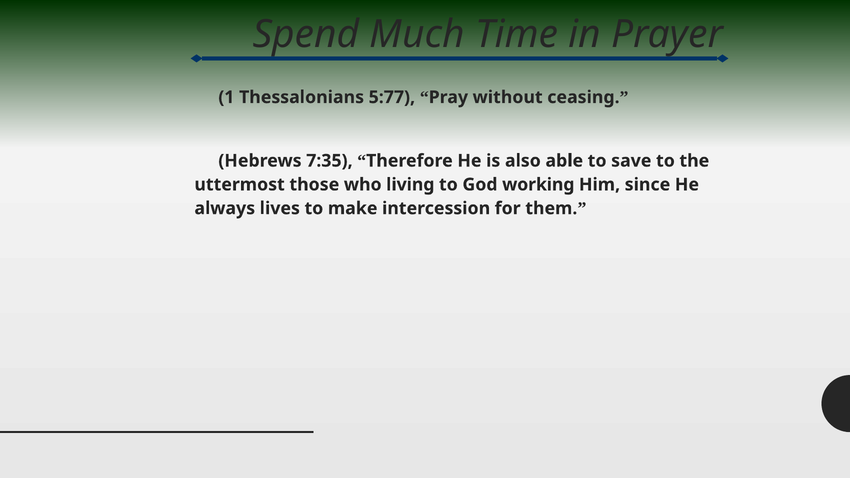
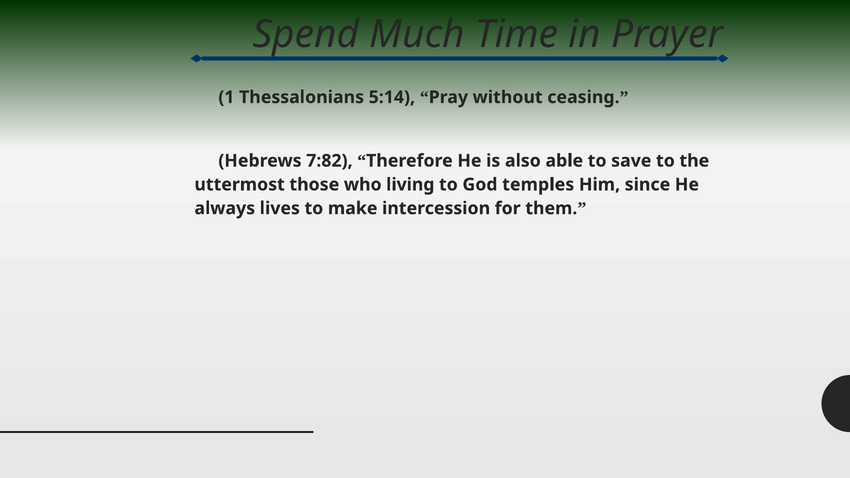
5:77: 5:77 -> 5:14 (392, 97)
7:35: 7:35 -> 7:82 (329, 161)
working: working -> temples (538, 185)
